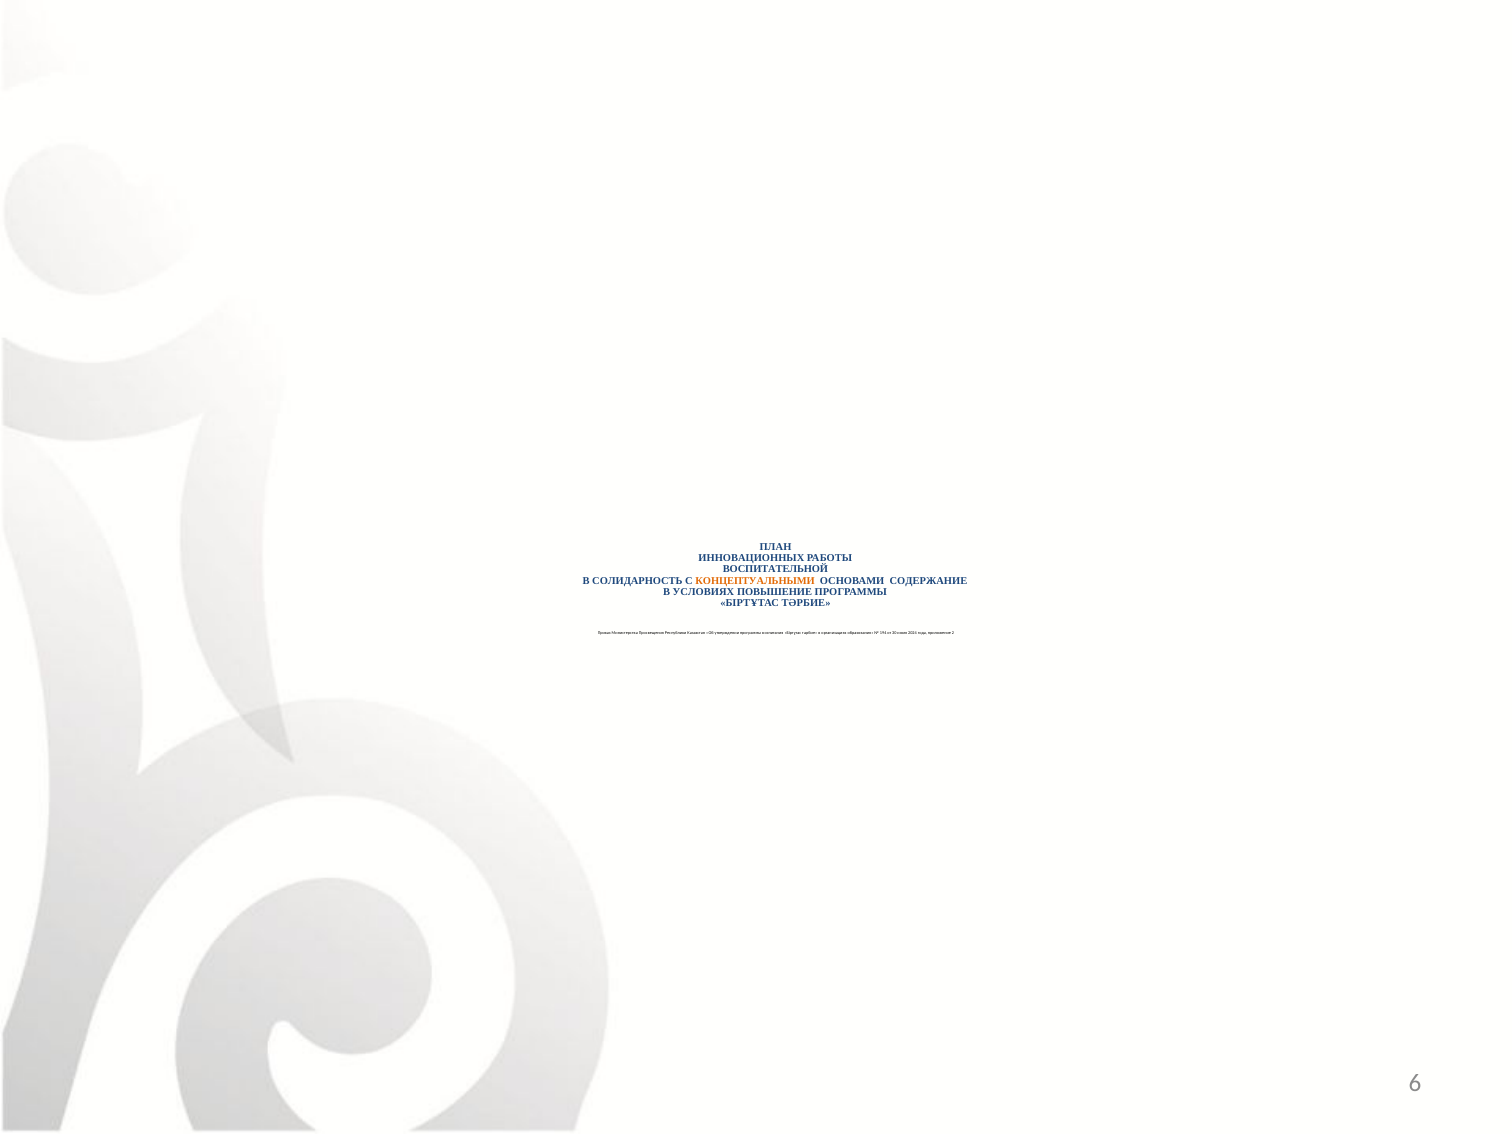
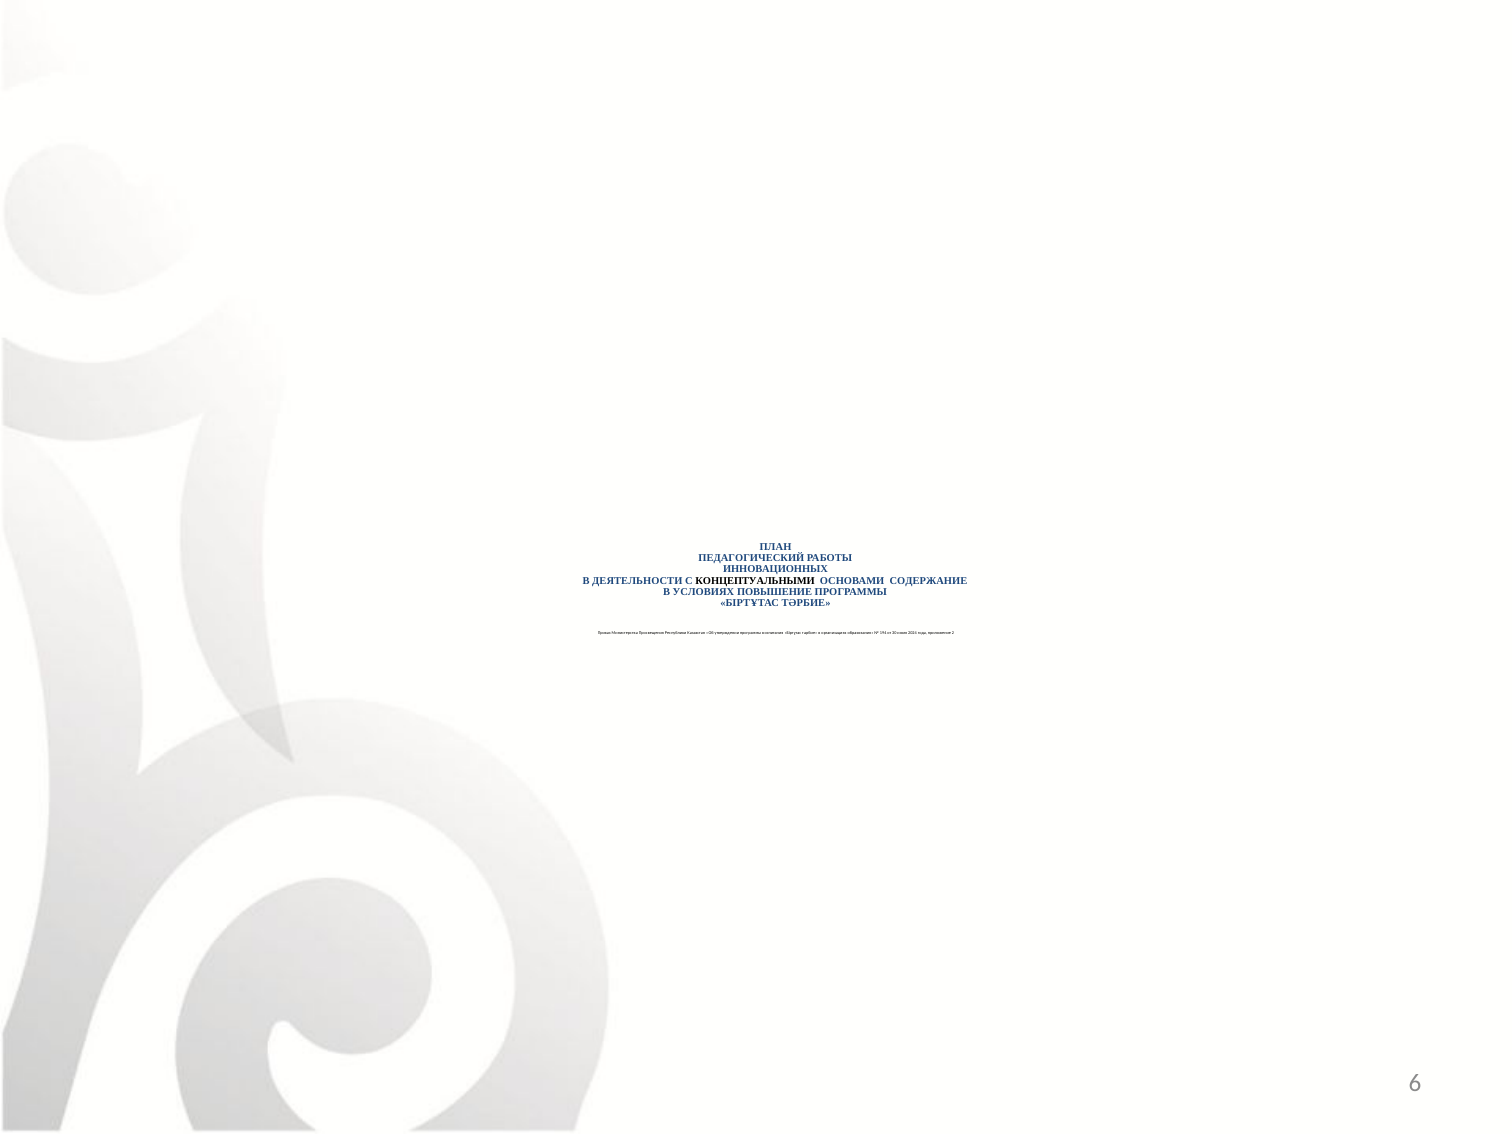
ИННОВАЦИОННЫХ: ИННОВАЦИОННЫХ -> ПЕДАГОГИЧЕСКИЙ (751, 558)
ВОСПИТАТЕЛЬНОЙ: ВОСПИТАТЕЛЬНОЙ -> ИННОВАЦИОННЫХ (775, 569)
СОЛИДАРНОСТЬ: СОЛИДАРНОСТЬ -> ДЕЯТЕЛЬНОСТИ (637, 581)
КОНЦЕПТУАЛЬНЫМИ colour: orange -> black (755, 581)
